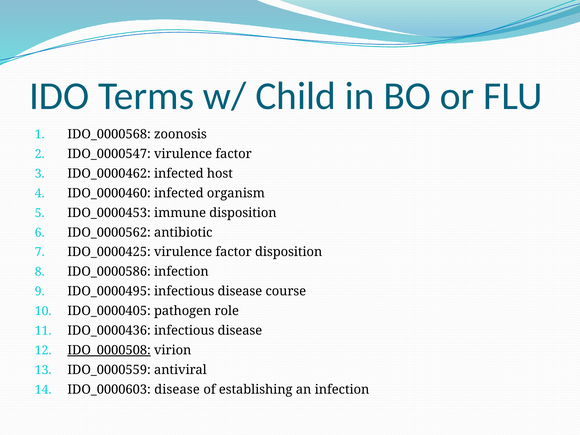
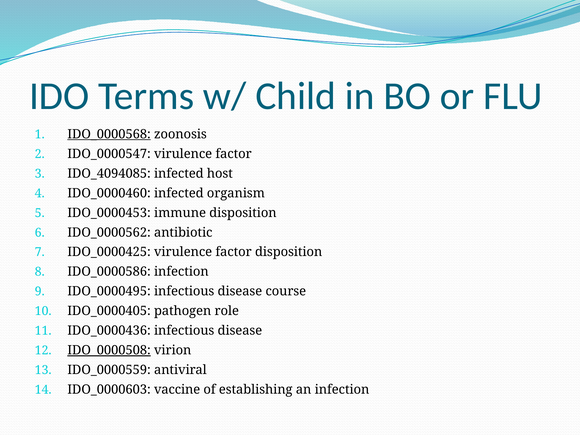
IDO_0000568 underline: none -> present (109, 134)
IDO_0000462: IDO_0000462 -> IDO_4094085 (109, 174)
IDO_0000603 disease: disease -> vaccine (177, 390)
